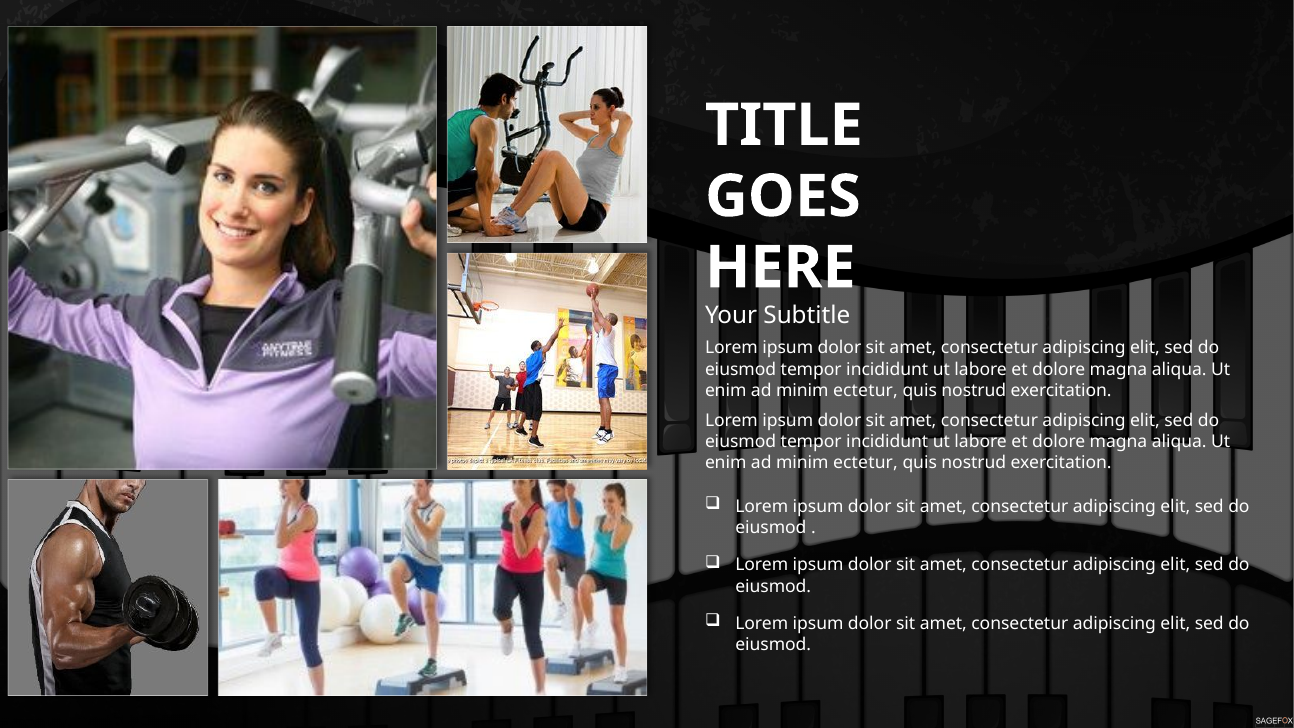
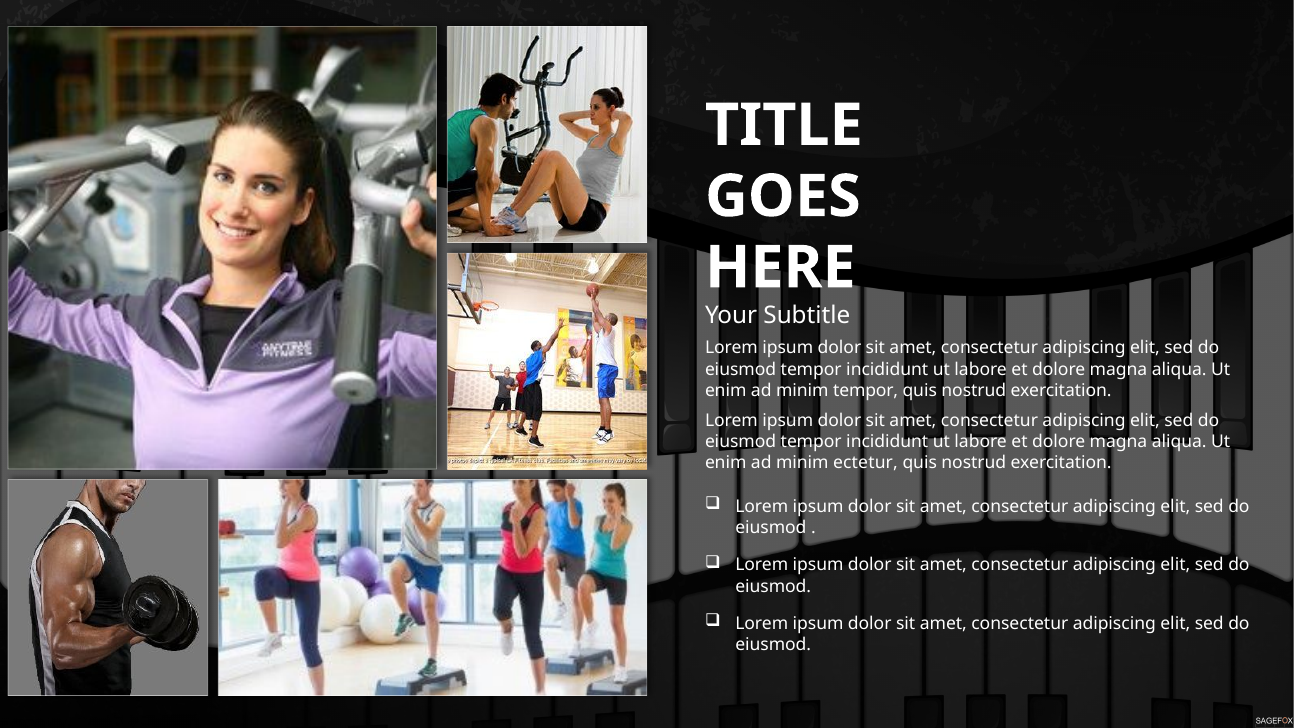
ectetur: ectetur -> tempor (866, 390)
